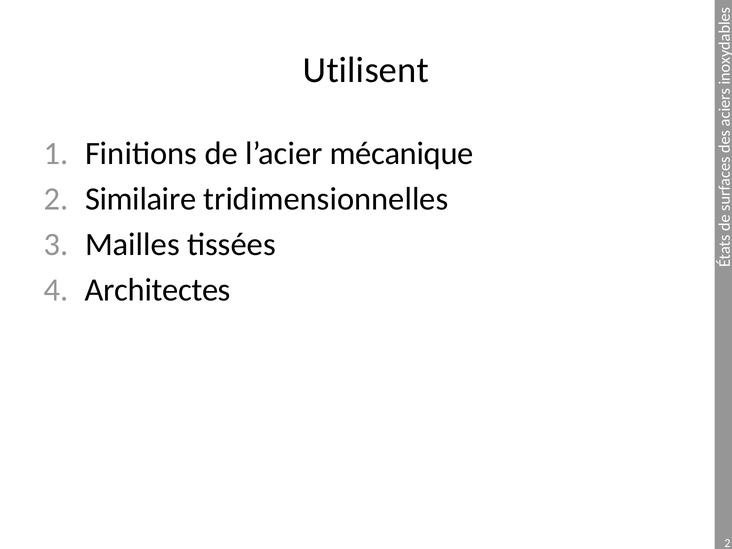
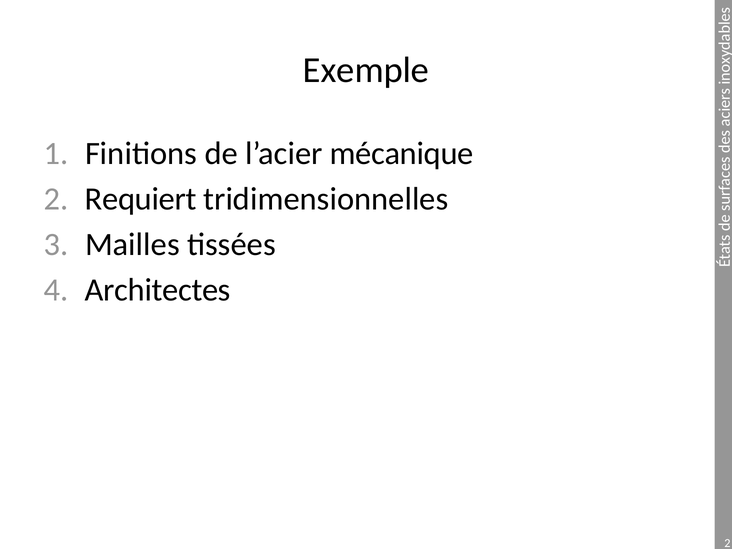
Utilisent: Utilisent -> Exemple (366, 70)
Similaire: Similaire -> Requiert (141, 199)
